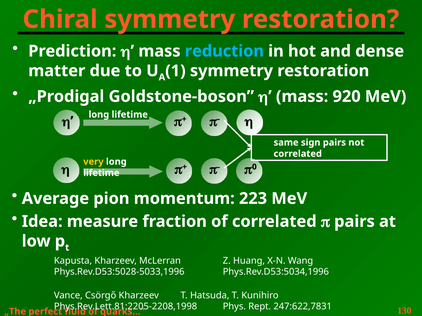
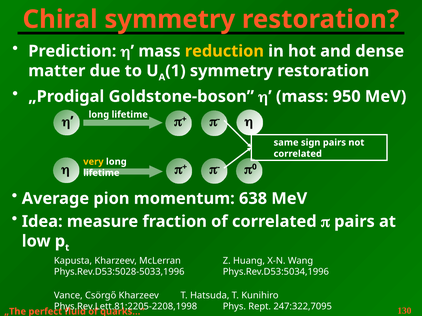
reduction colour: light blue -> yellow (224, 51)
920: 920 -> 950 (347, 97)
223: 223 -> 638 (253, 199)
247:622,7831: 247:622,7831 -> 247:322,7095 (303, 307)
